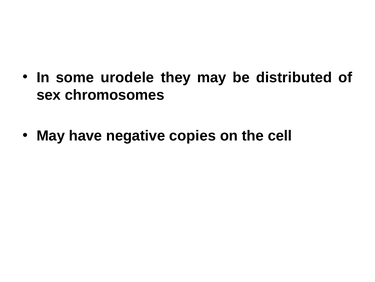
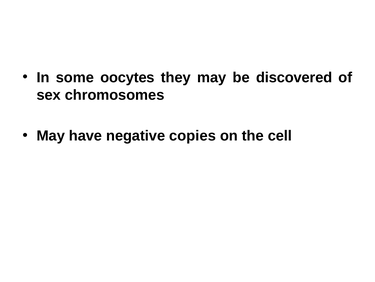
urodele: urodele -> oocytes (127, 77)
distributed: distributed -> discovered (294, 77)
